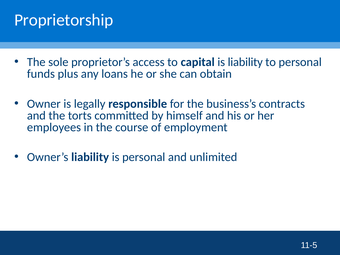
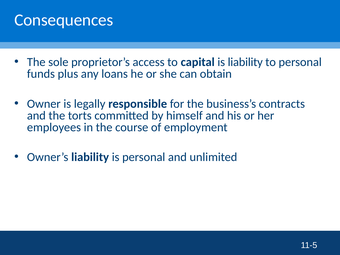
Proprietorship: Proprietorship -> Consequences (64, 20)
